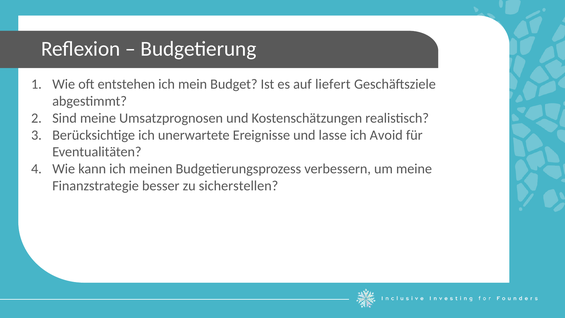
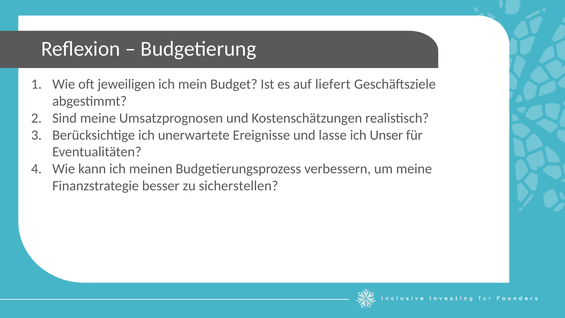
entstehen: entstehen -> jeweiligen (126, 84)
Avoid: Avoid -> Unser (386, 135)
